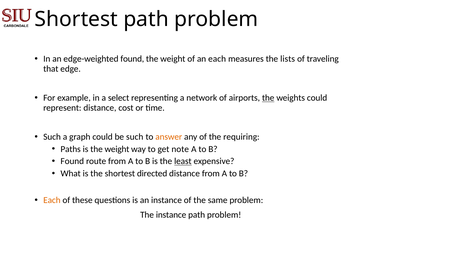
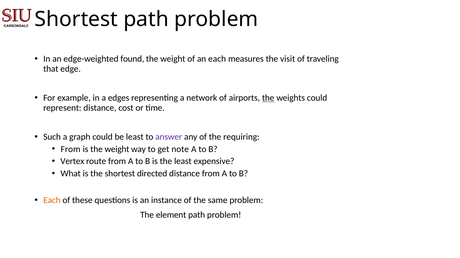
lists: lists -> visit (288, 59)
select: select -> edges (119, 98)
be such: such -> least (135, 137)
answer colour: orange -> purple (169, 137)
Paths: Paths -> From (71, 149)
Found: Found -> Vertex (72, 162)
least underline: present -> none (183, 162)
The instance: instance -> element (171, 215)
